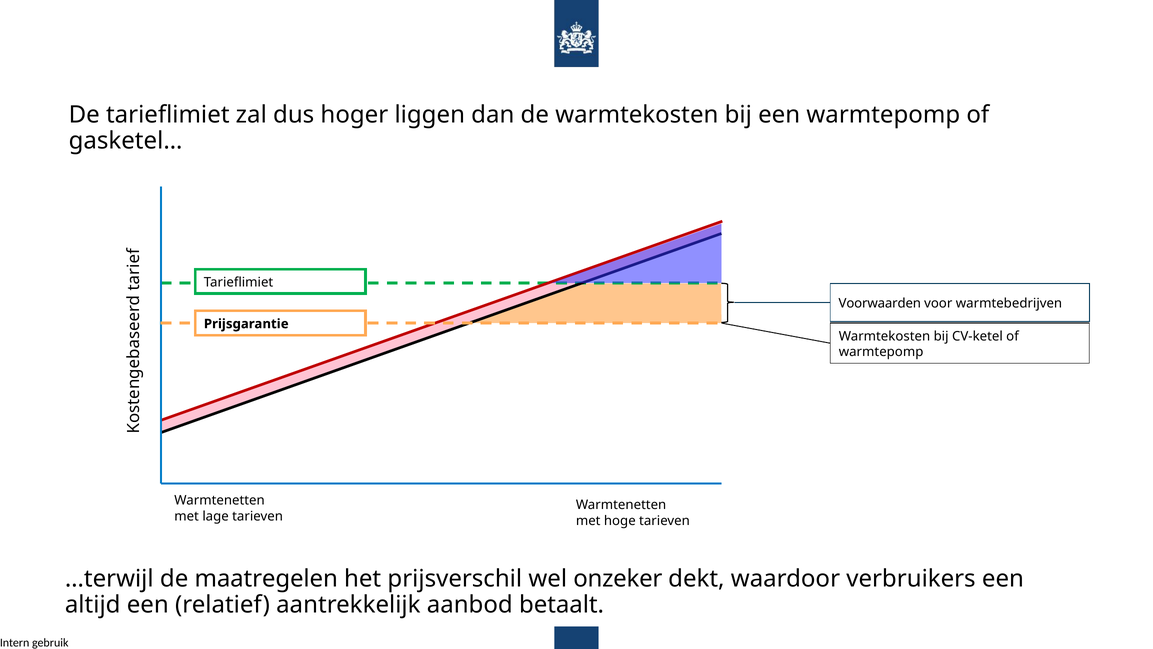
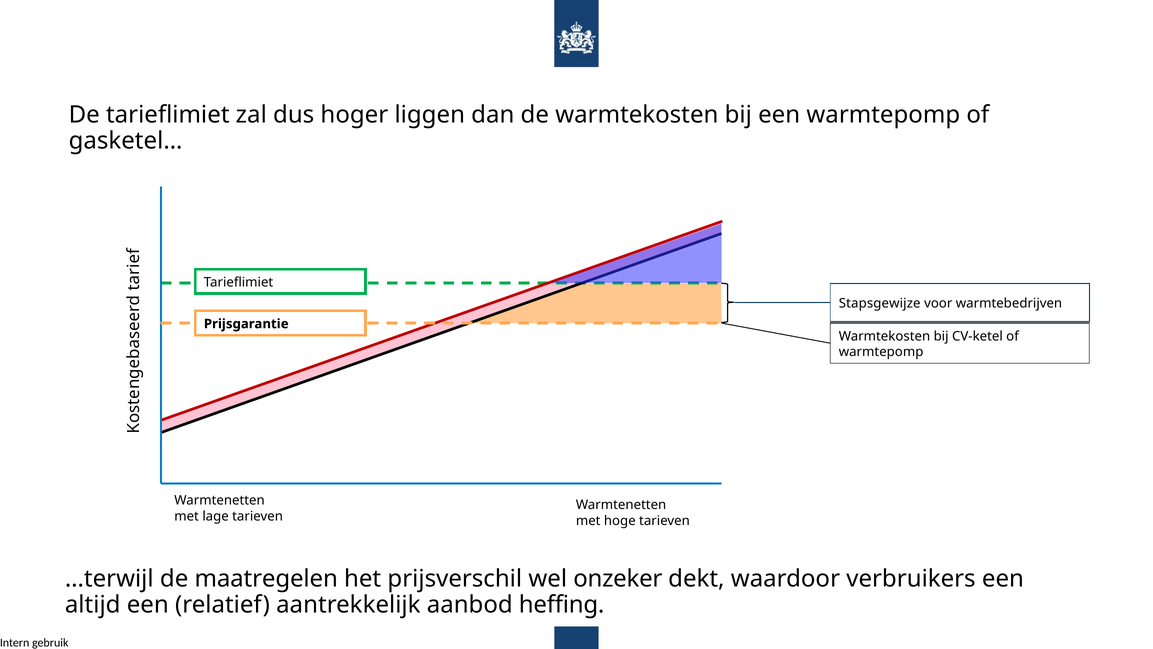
Voorwaarden: Voorwaarden -> Stapsgewijze (880, 303)
betaalt: betaalt -> heffing (562, 604)
